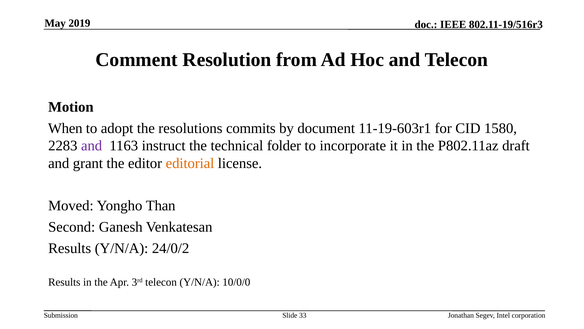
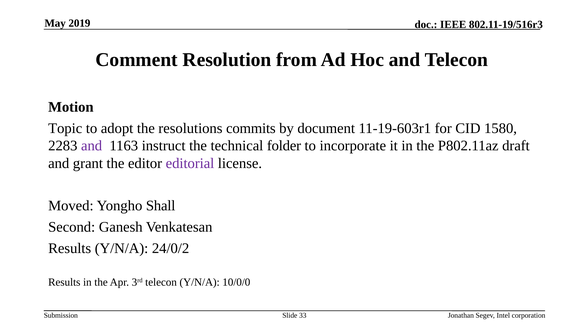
When: When -> Topic (65, 128)
editorial colour: orange -> purple (190, 163)
Than: Than -> Shall (161, 205)
